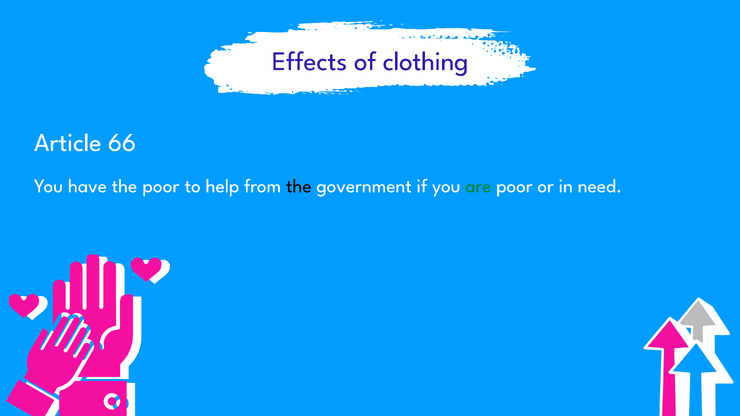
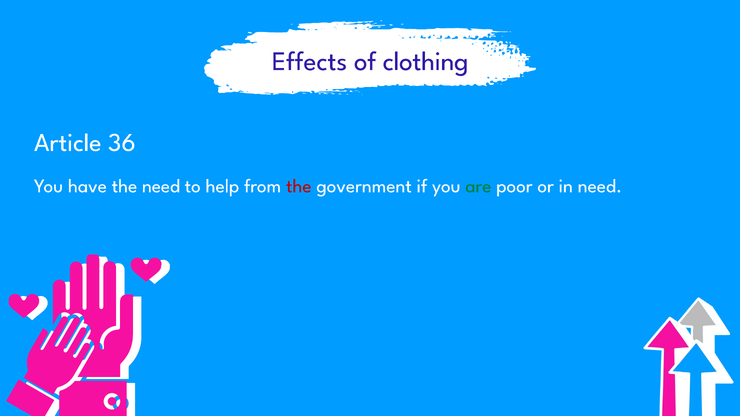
66: 66 -> 36 (122, 143)
the poor: poor -> need (161, 186)
the colour: black -> red (299, 186)
